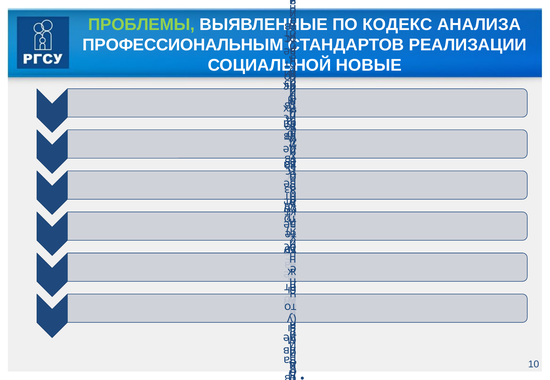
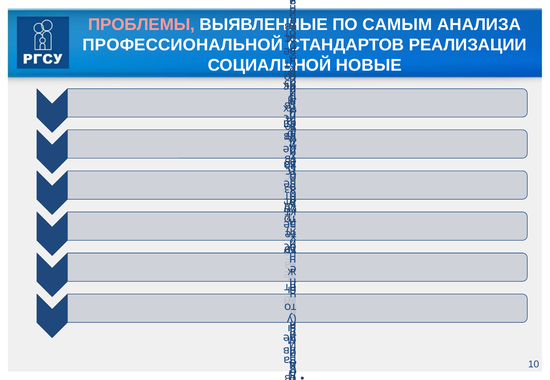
ПРОБЛЕМЫ colour: light green -> pink (142, 25)
КОДЕКС: КОДЕКС -> САМЫМ (397, 25)
ПРОФЕССИОНАЛЬНЫМ: ПРОФЕССИОНАЛЬНЫМ -> ПРОФЕССИОНАЛЬНОЙ (183, 45)
